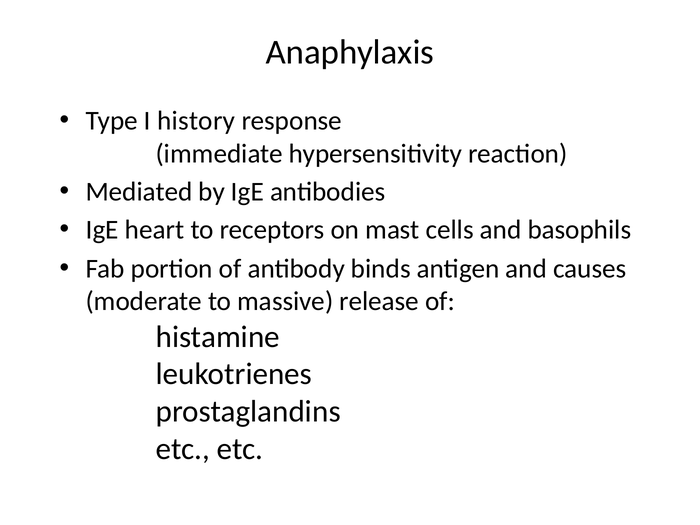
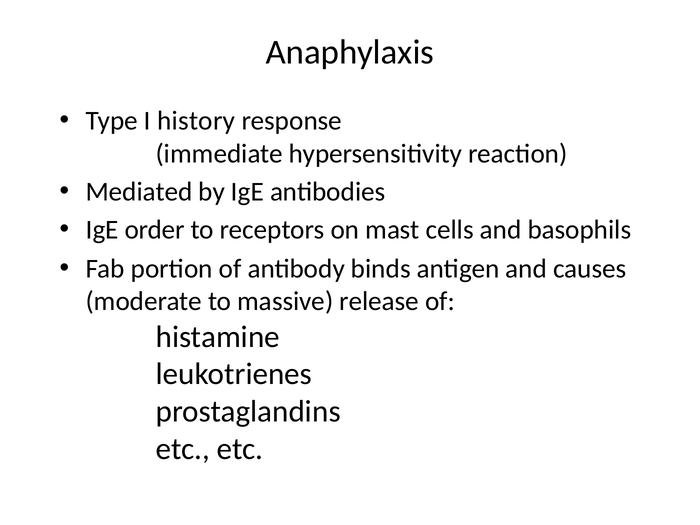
heart: heart -> order (155, 230)
